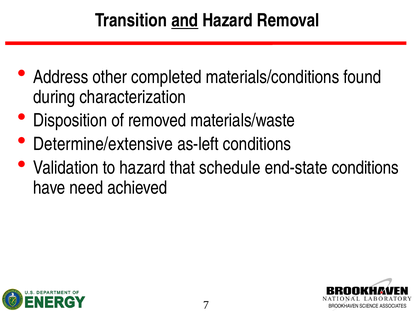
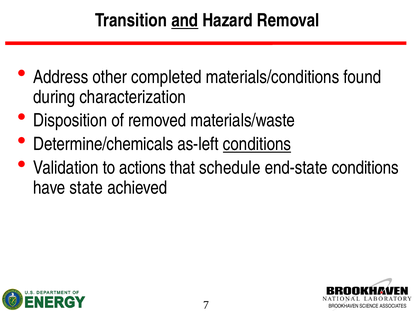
Determine/extensive: Determine/extensive -> Determine/chemicals (103, 144)
conditions underline: none -> present (257, 144)
to hazard: hazard -> actions (143, 168)
need: need -> state (86, 188)
